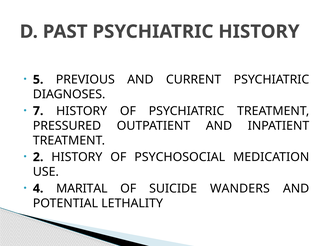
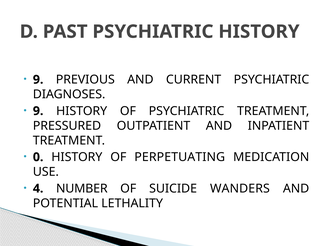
5: 5 -> 9 (38, 80)
7: 7 -> 9 (38, 111)
2: 2 -> 0 (38, 158)
PSYCHOSOCIAL: PSYCHOSOCIAL -> PERPETUATING (180, 158)
MARITAL: MARITAL -> NUMBER (82, 189)
